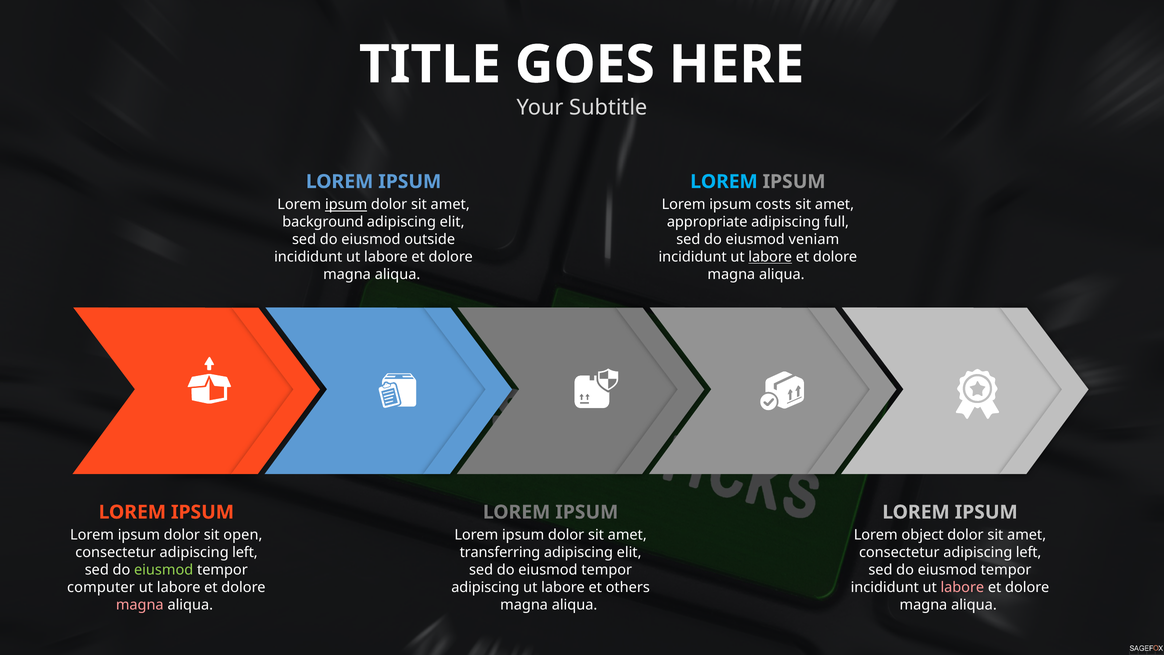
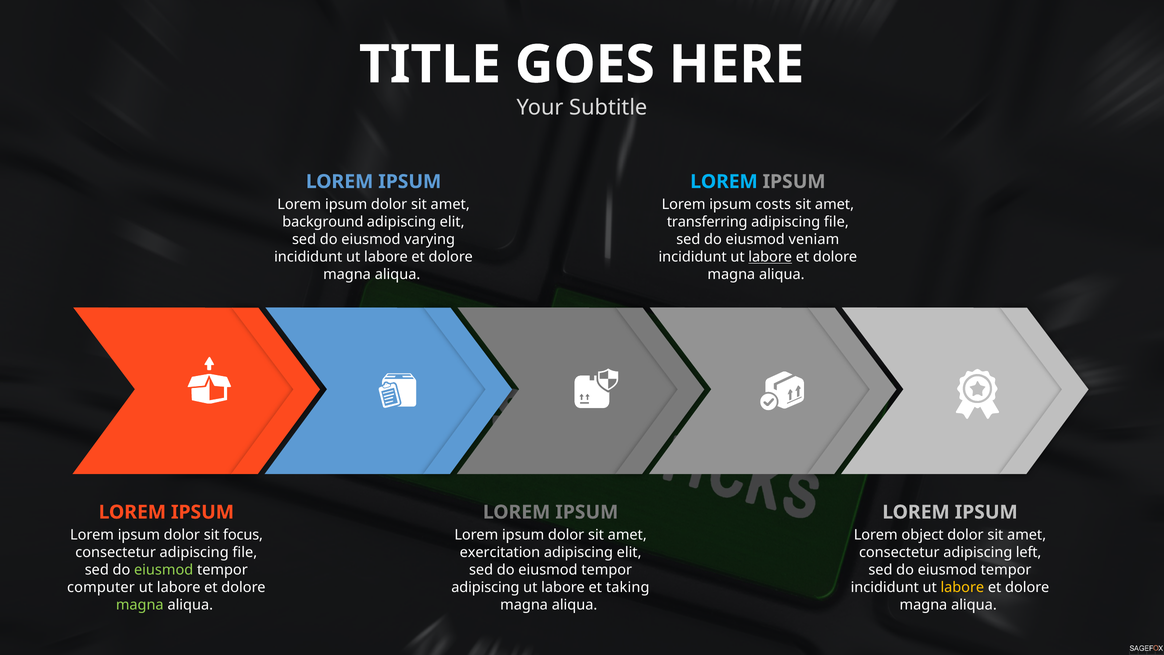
ipsum underline: present -> none (346, 205)
appropriate: appropriate -> transferring (707, 222)
full: full -> file (836, 222)
outside: outside -> varying (430, 239)
open: open -> focus (243, 535)
left: left -> file (245, 552)
transferring: transferring -> exercitation (500, 552)
others: others -> taking (628, 587)
labore colour: pink -> yellow (962, 587)
magna colour: pink -> light green (140, 605)
